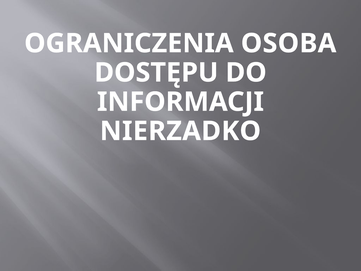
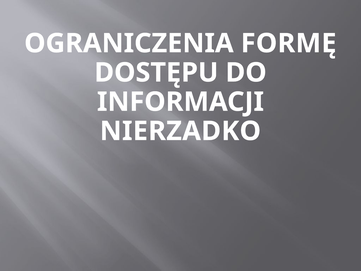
OSOBA: OSOBA -> FORMĘ (289, 43)
